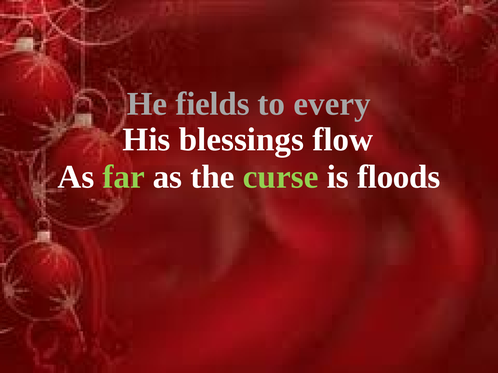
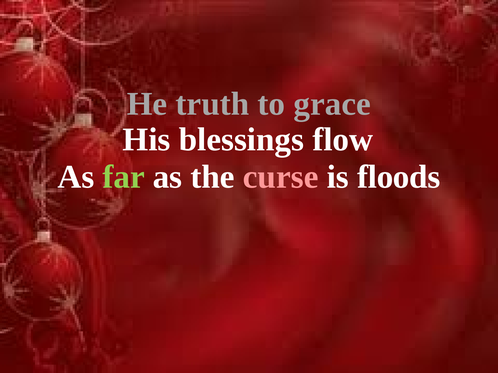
fields: fields -> truth (212, 104)
every: every -> grace (332, 104)
curse colour: light green -> pink (281, 177)
